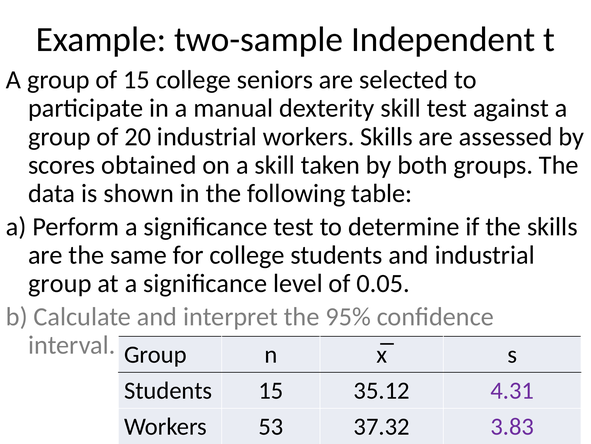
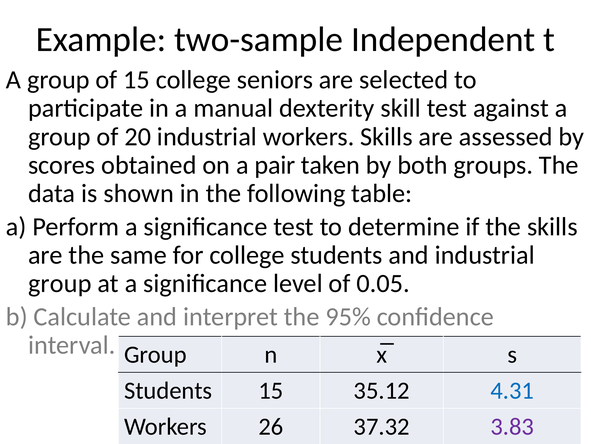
a skill: skill -> pair (275, 165)
4.31 colour: purple -> blue (512, 390)
53: 53 -> 26 (271, 426)
